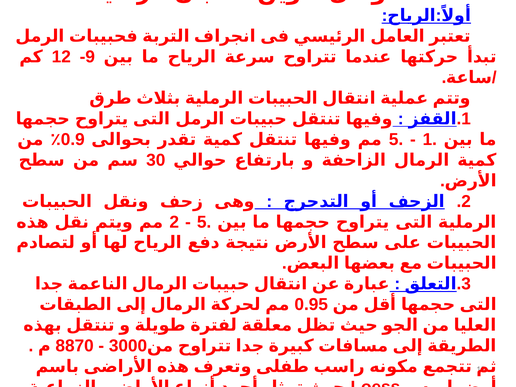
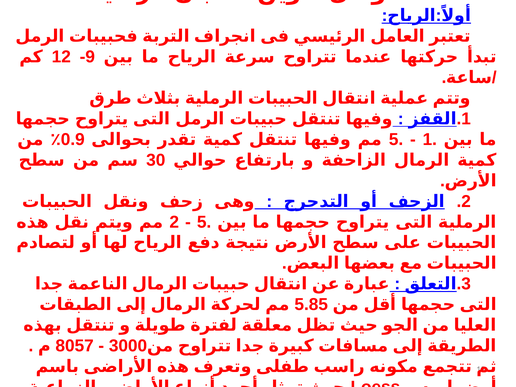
0.95: 0.95 -> 5.85 (311, 305)
8870: 8870 -> 8057 (75, 346)
